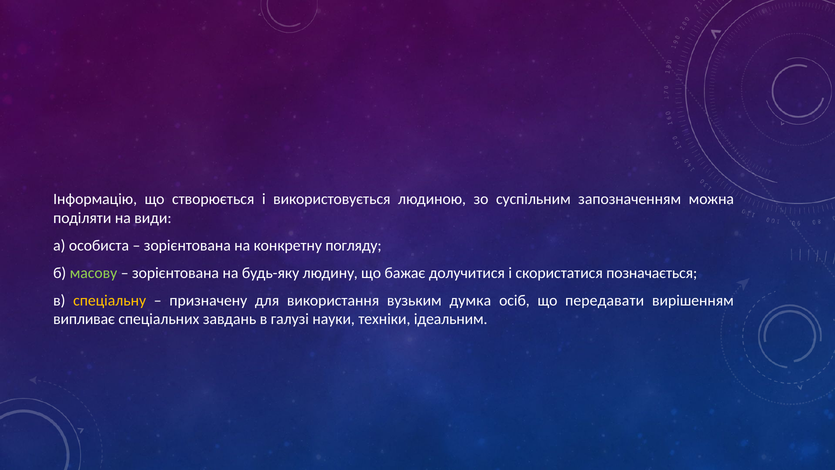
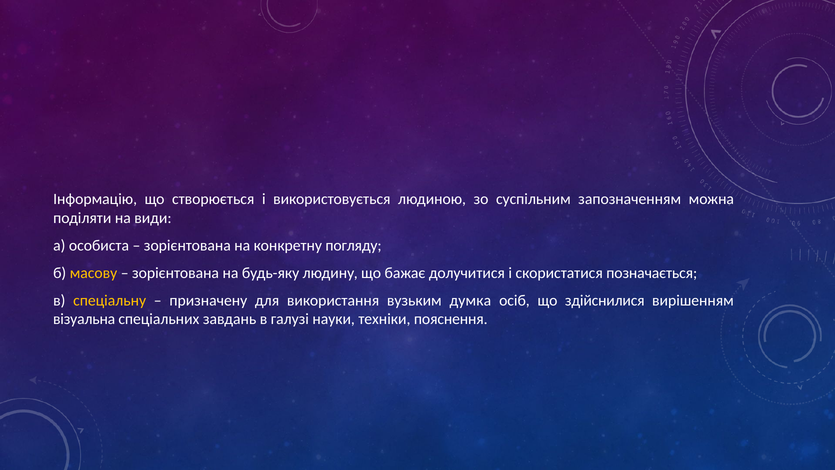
масову colour: light green -> yellow (94, 273)
передавати: передавати -> здійснилися (605, 300)
випливає: випливає -> візуальна (84, 319)
ідеальним: ідеальним -> пояснення (451, 319)
